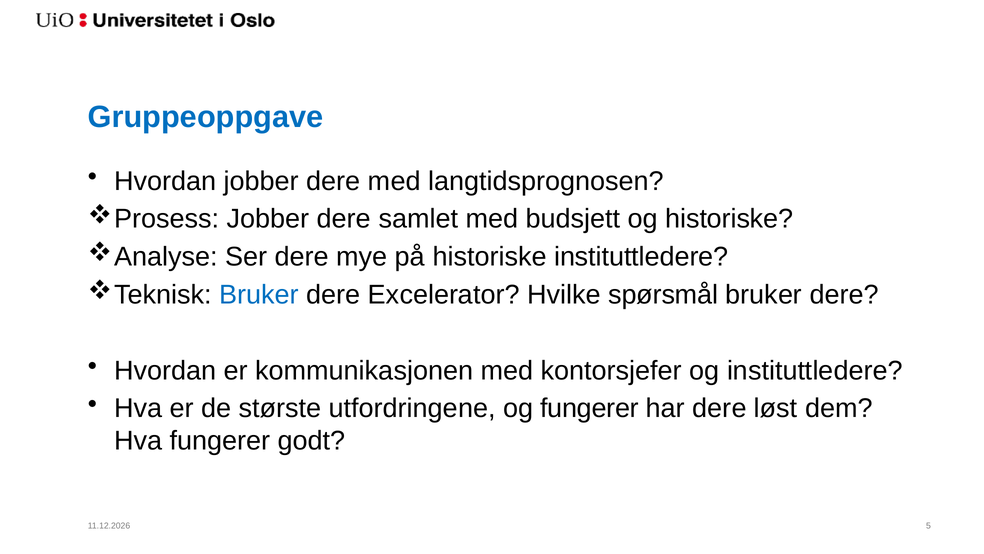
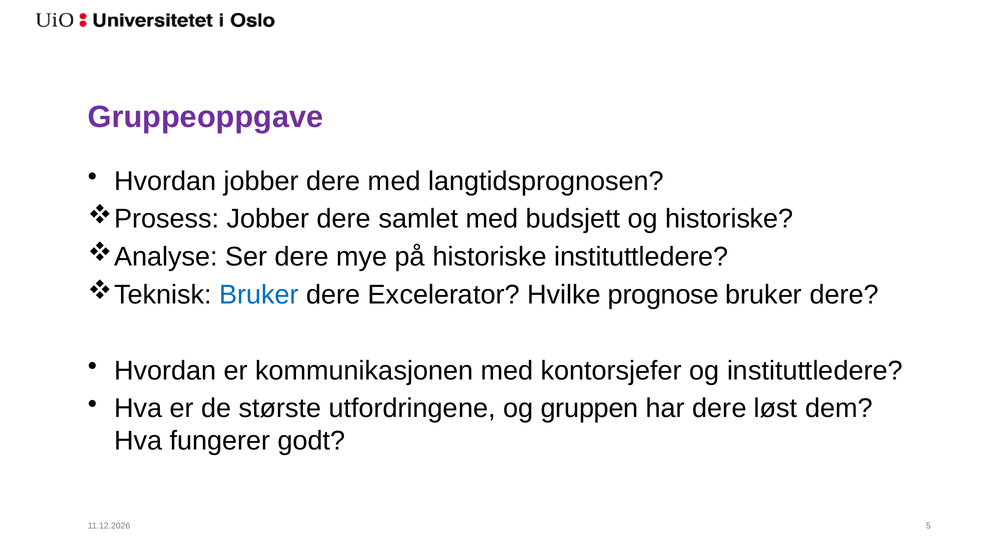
Gruppeoppgave colour: blue -> purple (206, 117)
spørsmål: spørsmål -> prognose (663, 295)
og fungerer: fungerer -> gruppen (590, 408)
